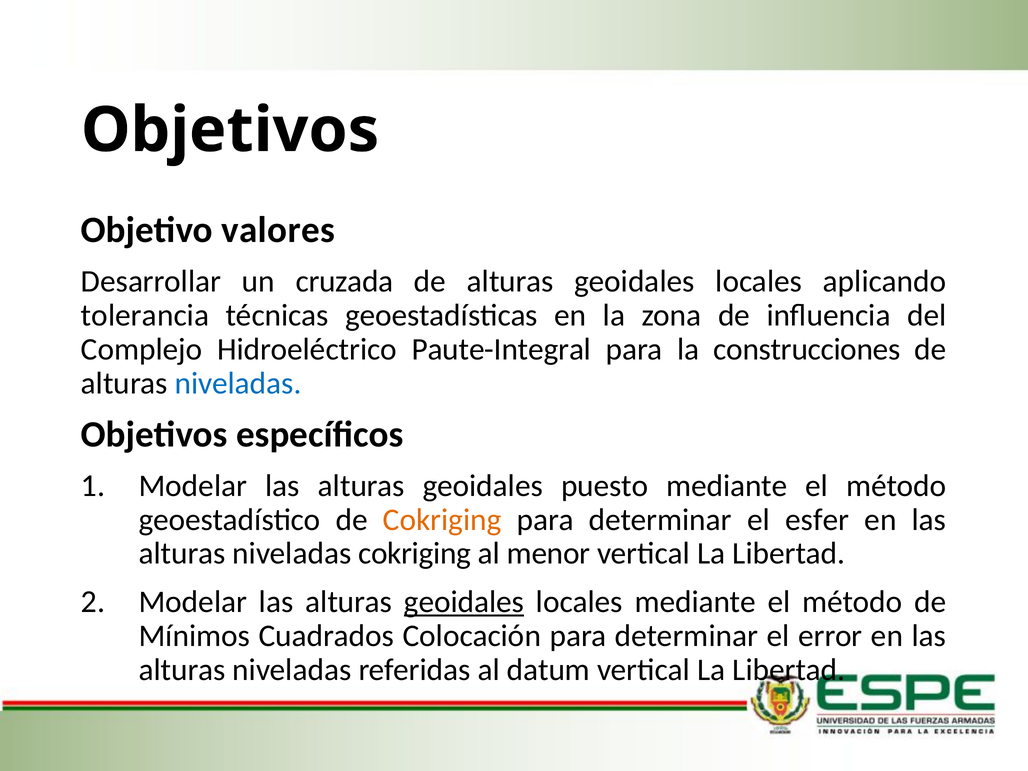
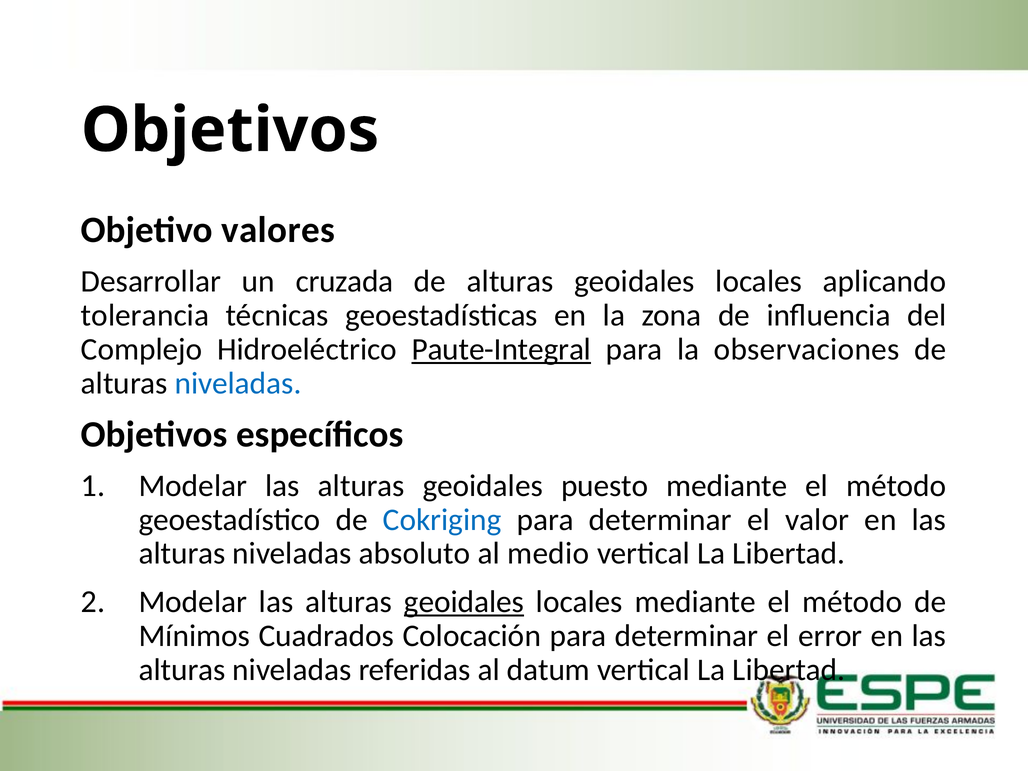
Paute-Integral underline: none -> present (501, 349)
construcciones: construcciones -> observaciones (807, 349)
Cokriging colour: orange -> blue (442, 520)
esfer: esfer -> valor (817, 520)
niveladas cokriging: cokriging -> absoluto (414, 554)
menor: menor -> medio (548, 554)
